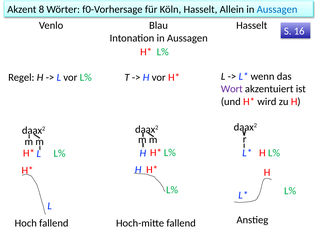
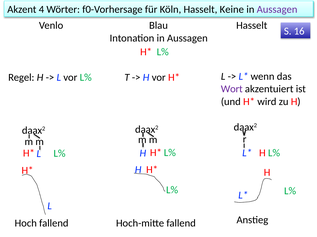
8: 8 -> 4 (41, 10)
Allein: Allein -> Keine (232, 10)
Aussagen colour: blue -> purple (277, 10)
